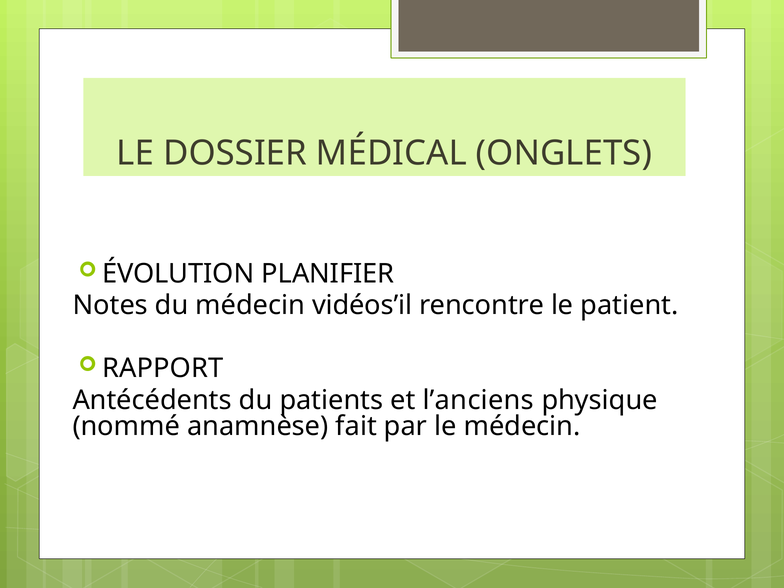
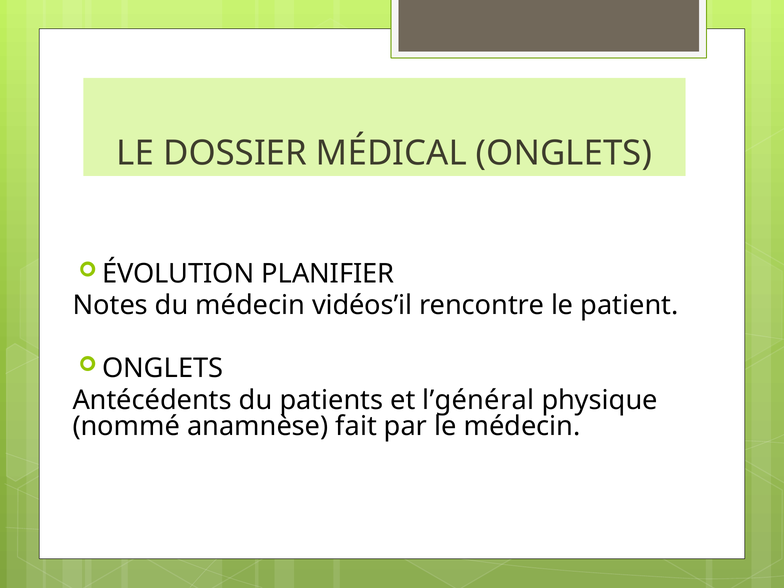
RAPPORT: RAPPORT -> ONGLETS (163, 368)
l’anciens: l’anciens -> l’général (478, 400)
